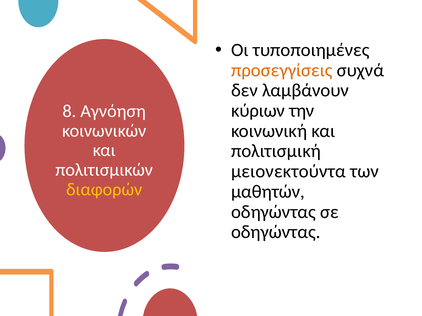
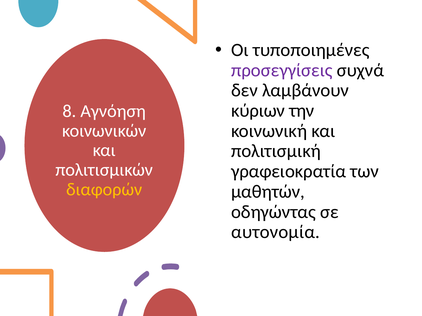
προσεγγίσεις colour: orange -> purple (282, 70)
μειονεκτούντα: μειονεκτούντα -> γραφειοκρατία (289, 172)
οδηγώντας: οδηγώντας -> αυτονομία (276, 232)
